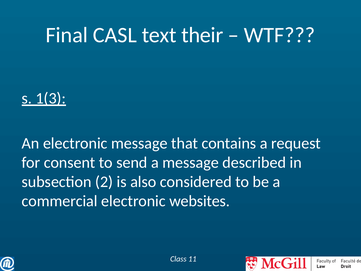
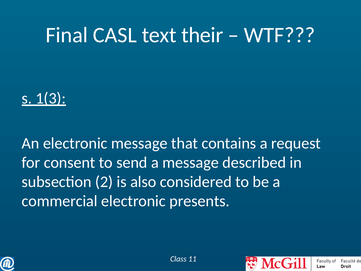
websites: websites -> presents (200, 201)
